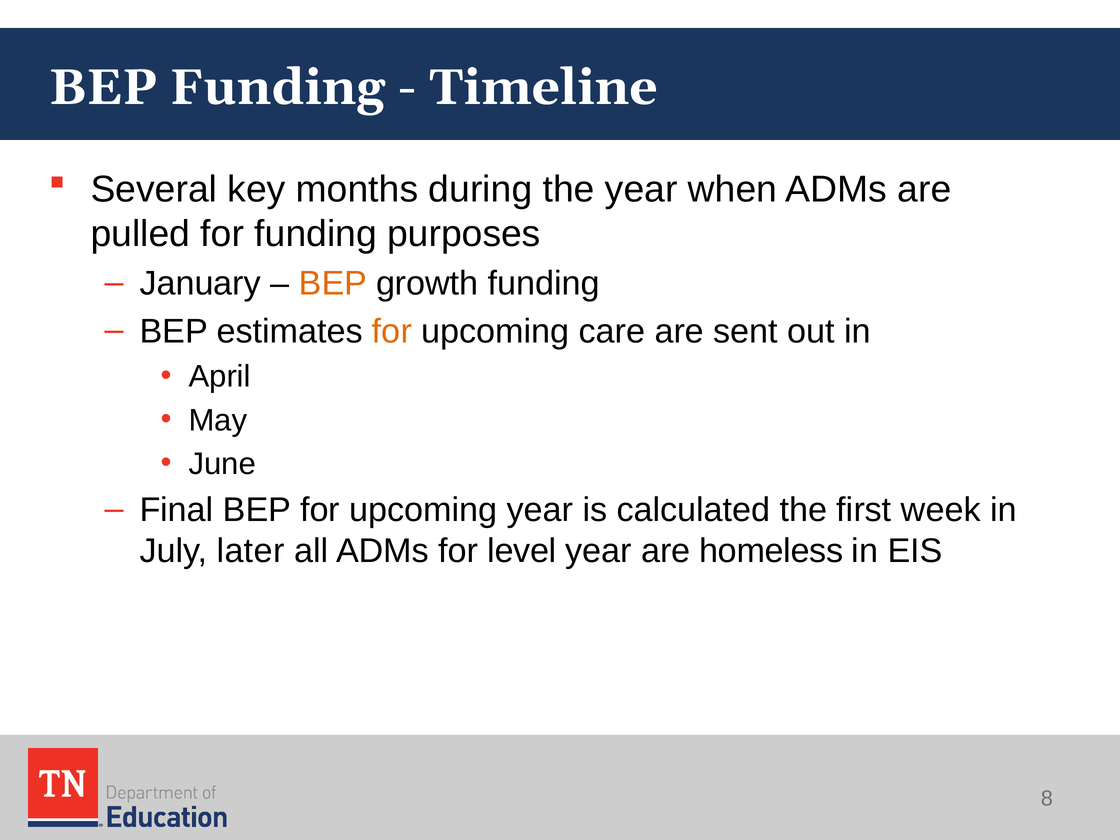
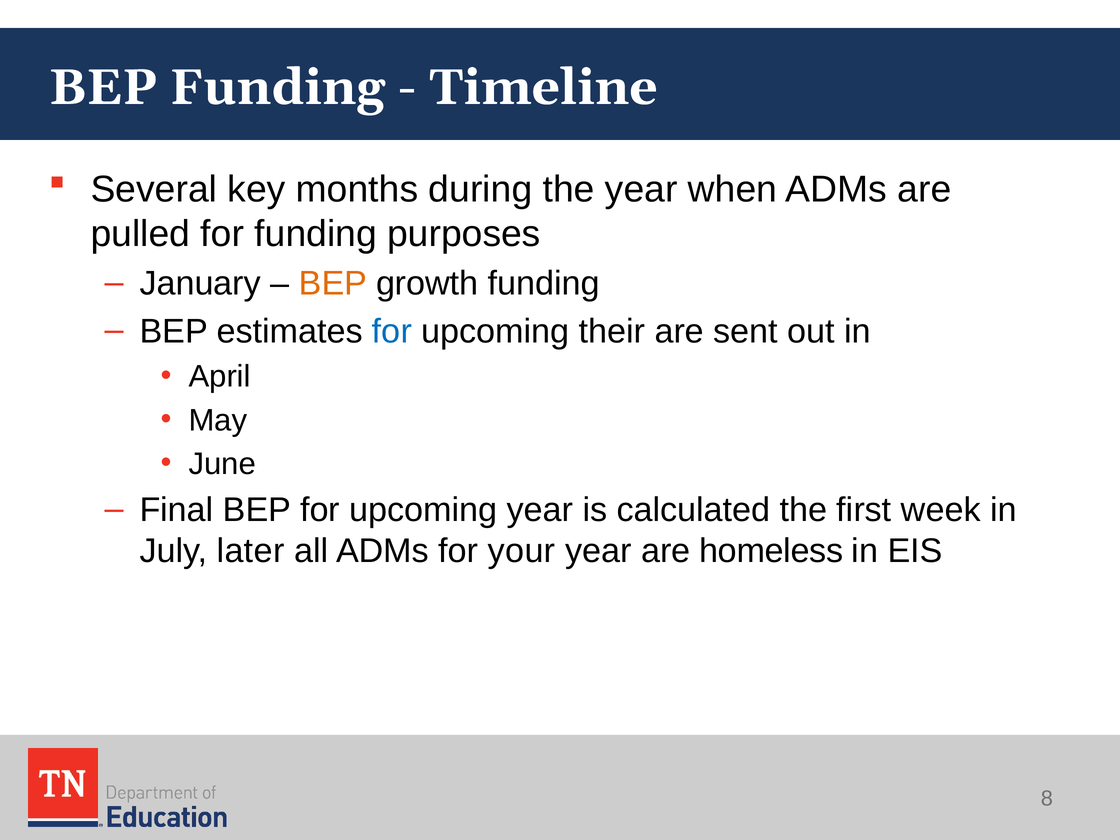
for colour: orange -> blue (392, 331)
care: care -> their (612, 331)
level: level -> your (521, 551)
